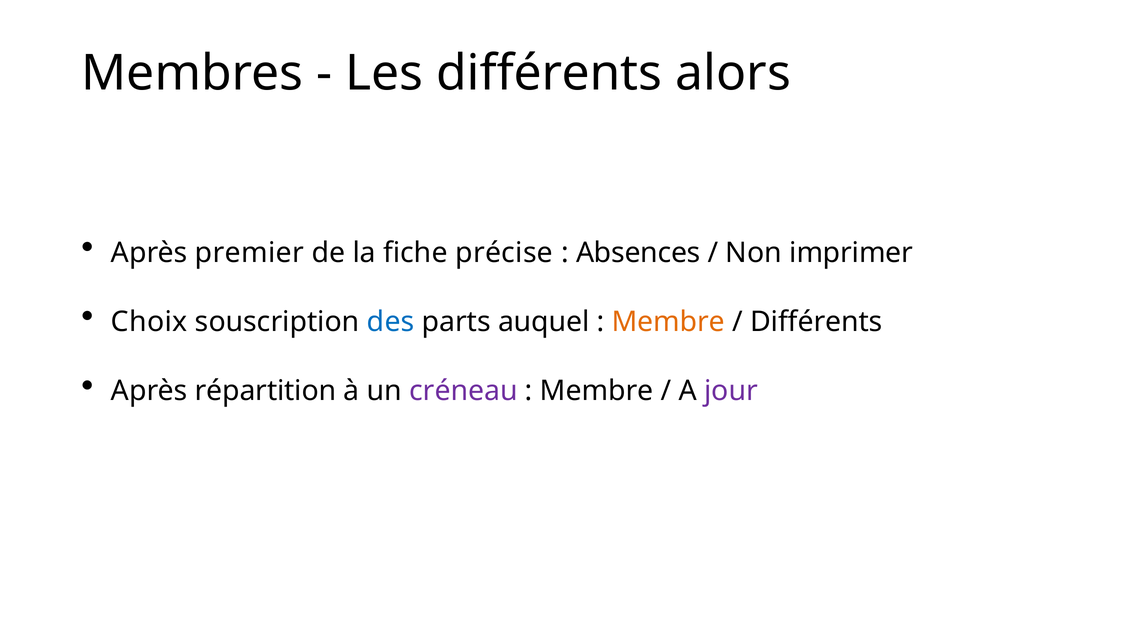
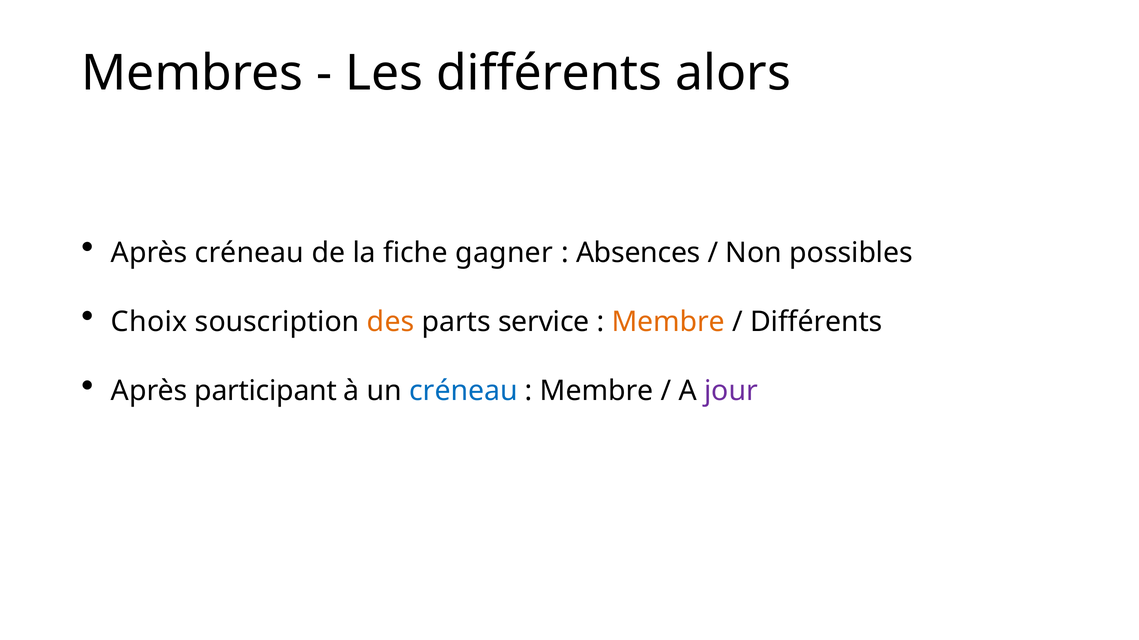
Après premier: premier -> créneau (249, 253)
précise: précise -> gagner (504, 253)
imprimer: imprimer -> possibles (851, 253)
des colour: blue -> orange (391, 322)
auquel: auquel -> service (544, 322)
répartition: répartition -> participant (266, 391)
créneau colour: purple -> blue (464, 391)
